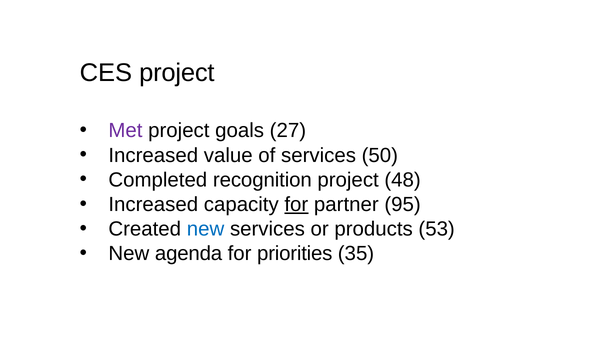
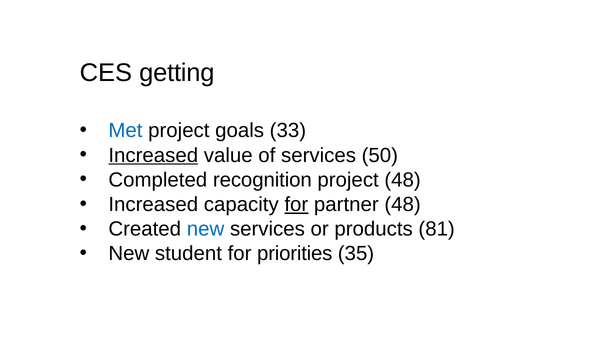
CES project: project -> getting (177, 73)
Met colour: purple -> blue (125, 131)
27: 27 -> 33 (288, 131)
Increased underline: none -> present (153, 155)
partner 95: 95 -> 48 (403, 204)
53: 53 -> 81 (437, 229)
agenda: agenda -> student (188, 253)
